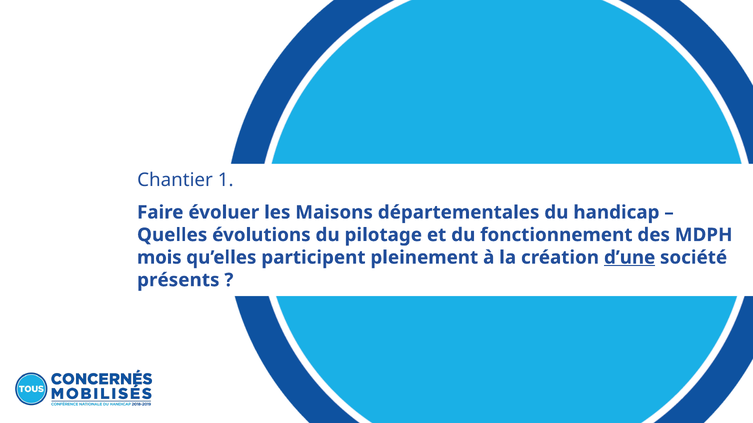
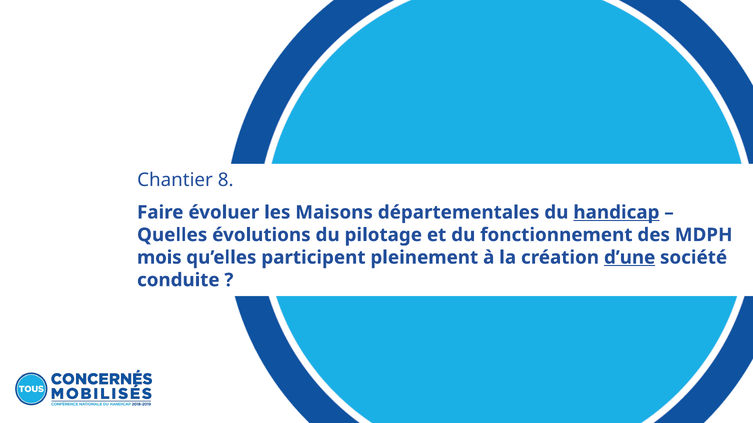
1: 1 -> 8 (226, 180)
handicap underline: none -> present (616, 213)
présents: présents -> conduite (178, 280)
